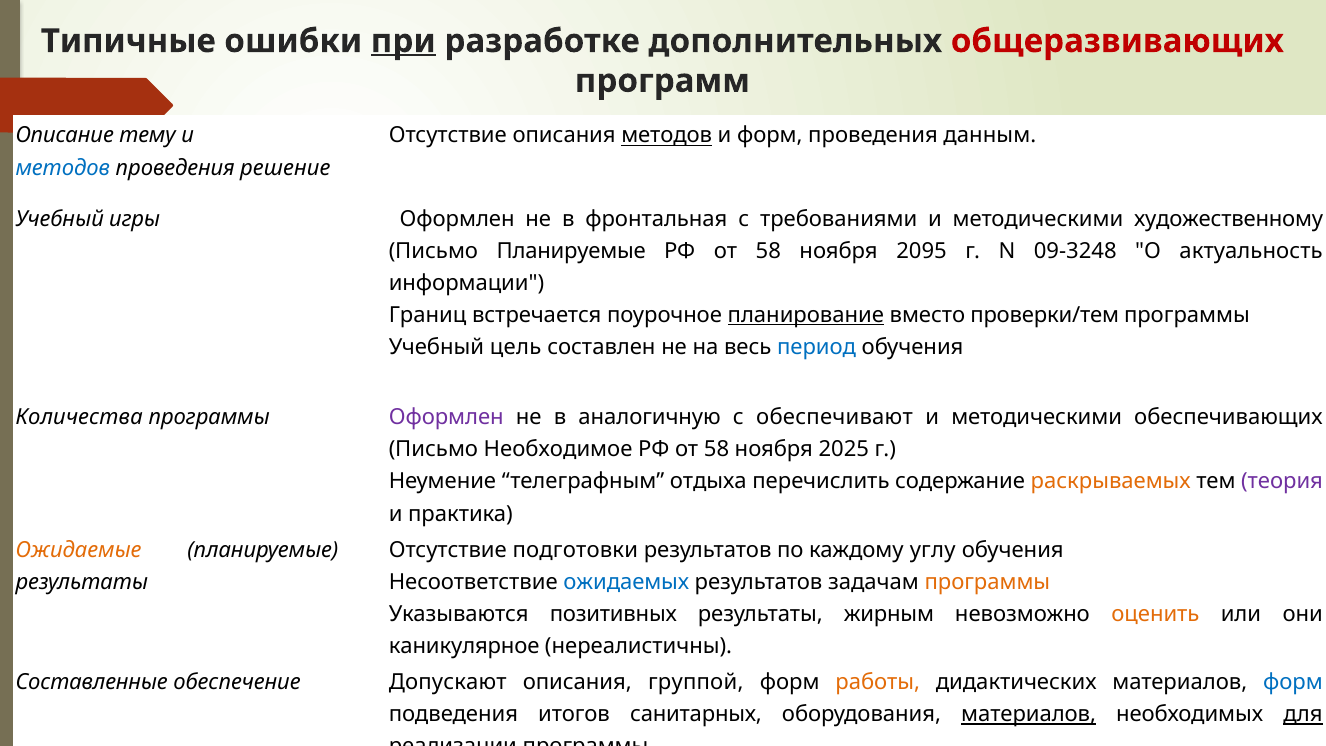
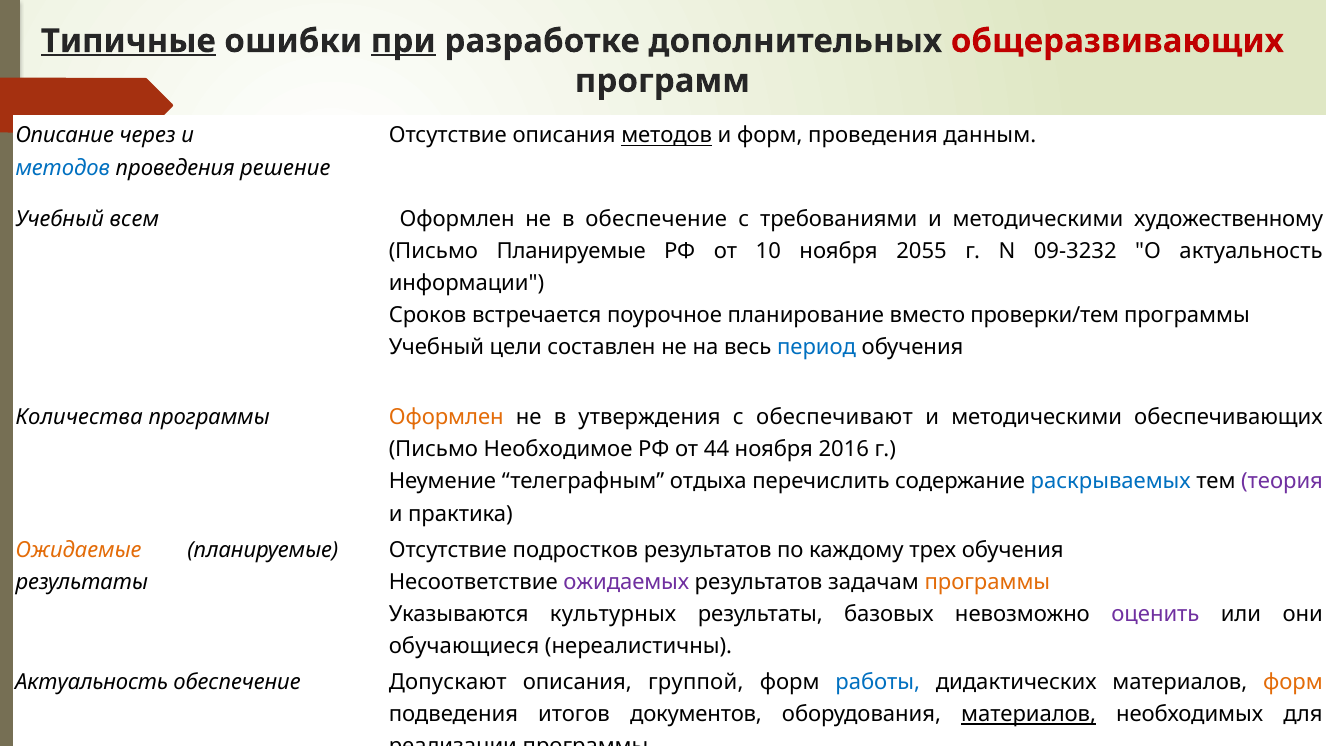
Типичные underline: none -> present (128, 41)
тему: тему -> через (148, 136)
игры: игры -> всем (134, 219)
в фронтальная: фронтальная -> обеспечение (656, 219)
58: 58 -> 10 (768, 251)
2095: 2095 -> 2055 (922, 251)
09-3248: 09-3248 -> 09-3232 (1075, 251)
Границ: Границ -> Сроков (428, 315)
планирование underline: present -> none (806, 315)
цель: цель -> цели (516, 347)
Оформлен colour: purple -> orange (446, 417)
аналогичную: аналогичную -> утверждения (650, 417)
58: 58 -> 44 (717, 450)
2025: 2025 -> 2016 (844, 450)
раскрываемых colour: orange -> blue (1111, 482)
подготовки: подготовки -> подростков (575, 550)
углу: углу -> трех (933, 550)
ожидаемых colour: blue -> purple (626, 582)
позитивных: позитивных -> культурных (613, 614)
жирным: жирным -> базовых (889, 614)
оценить colour: orange -> purple (1155, 614)
каникулярное: каникулярное -> обучающиеся (464, 646)
Составленные: Составленные -> Актуальность (92, 682)
работы colour: orange -> blue (878, 682)
форм colour: blue -> orange (1293, 682)
санитарных: санитарных -> документов (696, 714)
для underline: present -> none (1303, 714)
